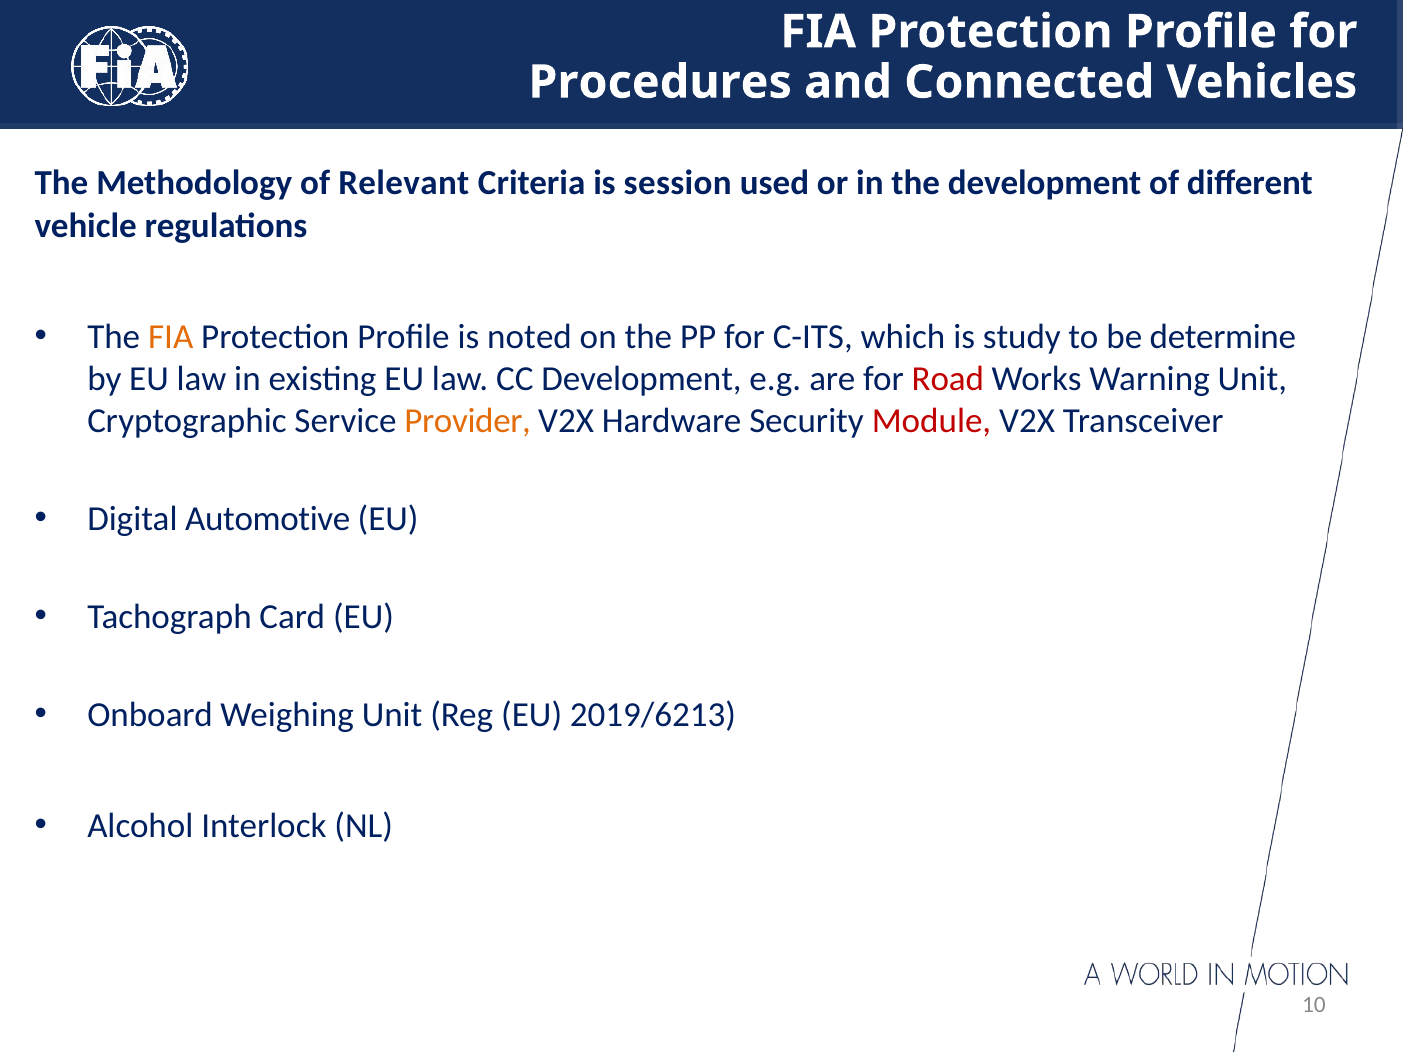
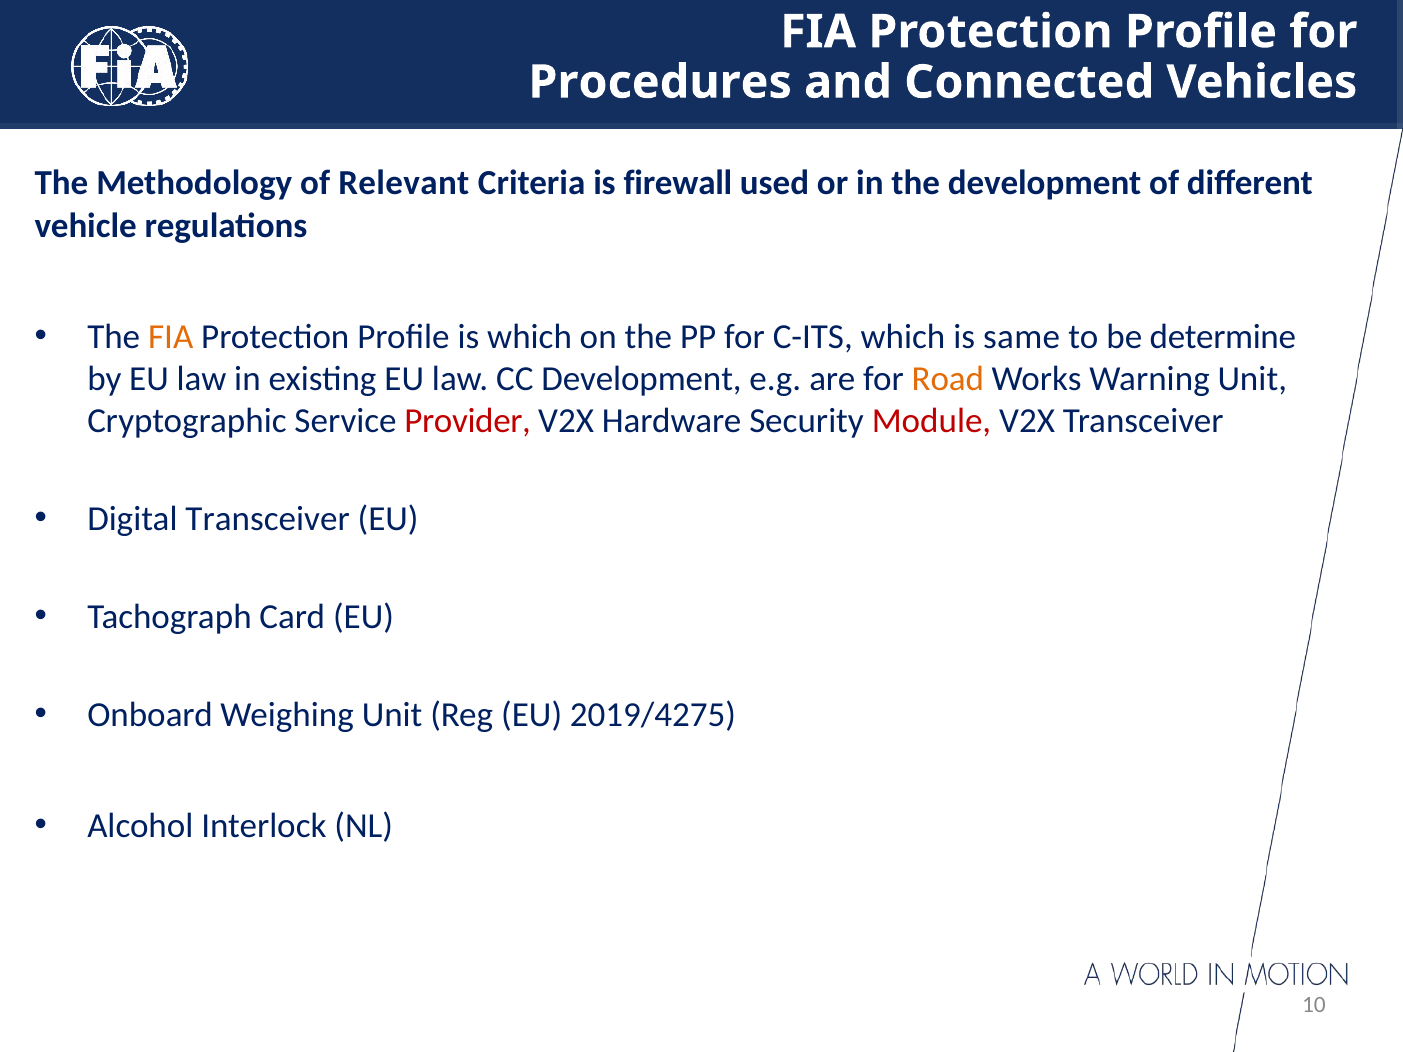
session: session -> firewall (678, 183)
is noted: noted -> which (530, 337)
study: study -> same (1022, 337)
Road colour: red -> orange (948, 379)
Provider colour: orange -> red (468, 421)
Digital Automotive: Automotive -> Transceiver (268, 519)
2019/6213: 2019/6213 -> 2019/4275 (653, 715)
